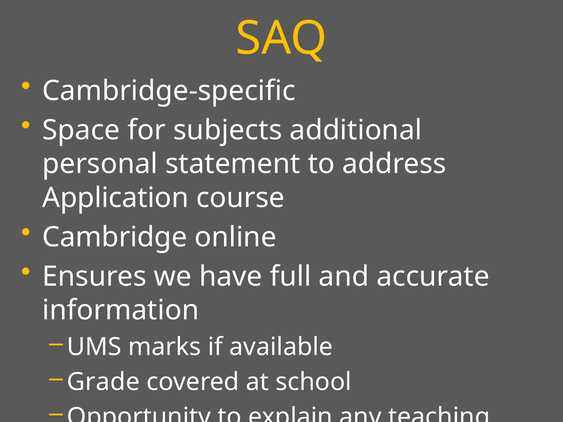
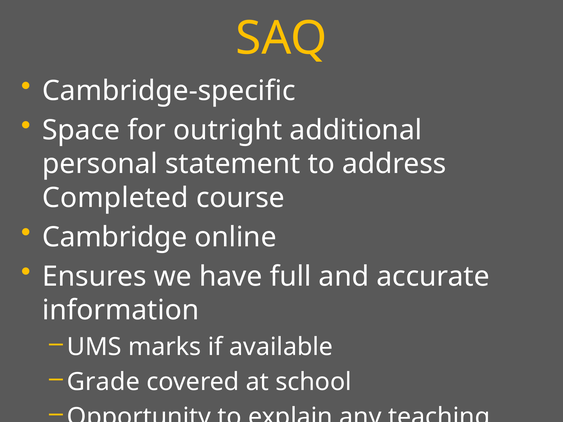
subjects: subjects -> outright (228, 130)
Application: Application -> Completed (115, 198)
